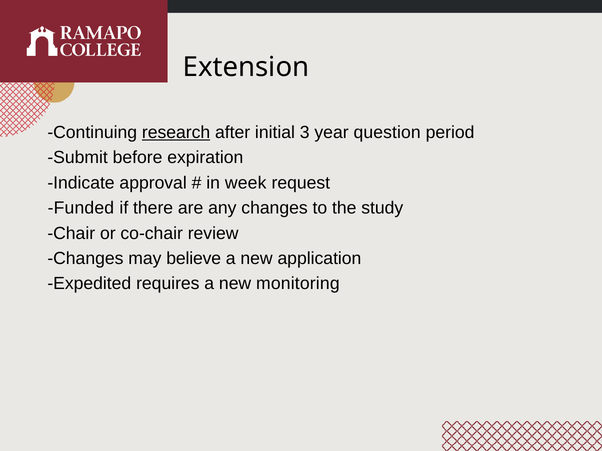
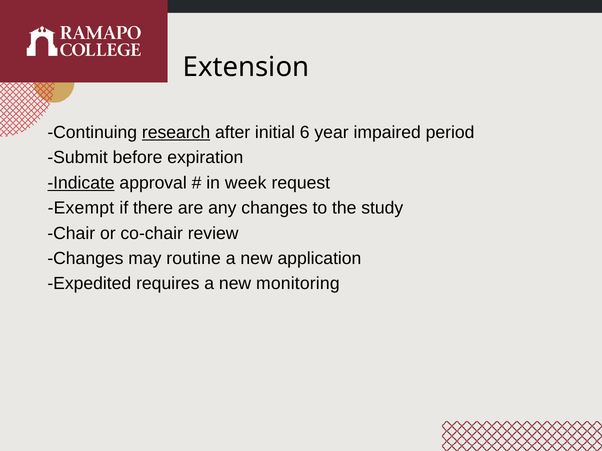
3: 3 -> 6 (305, 133)
question: question -> impaired (387, 133)
Indicate underline: none -> present (81, 183)
Funded: Funded -> Exempt (81, 208)
believe: believe -> routine (194, 259)
